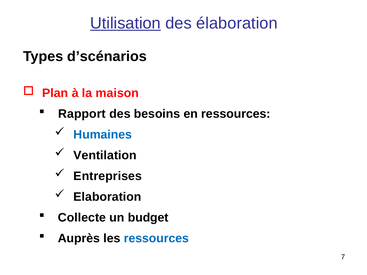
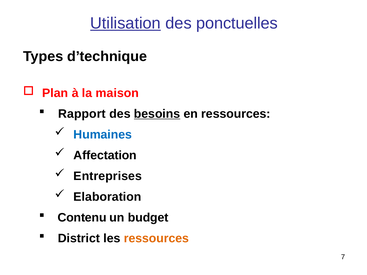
élaboration: élaboration -> ponctuelles (237, 23)
d’scénarios: d’scénarios -> d’technique (107, 56)
besoins underline: none -> present (157, 114)
Ventilation: Ventilation -> Affectation (105, 155)
Collecte: Collecte -> Contenu (82, 218)
Auprès: Auprès -> District (79, 239)
ressources colour: blue -> orange (156, 239)
